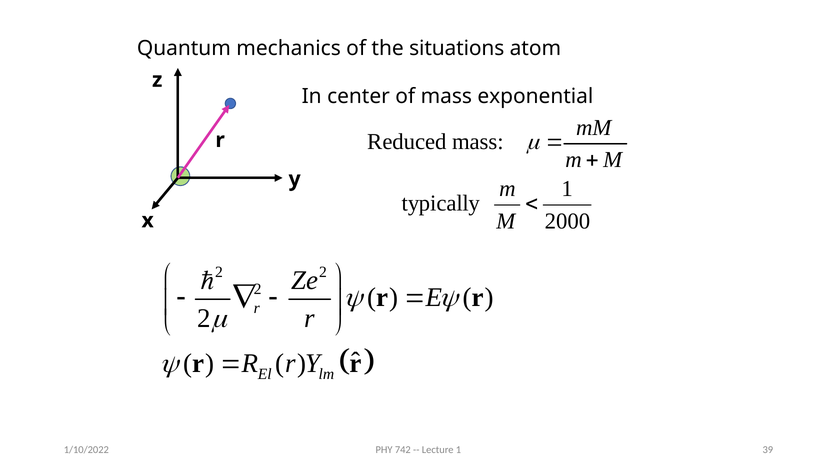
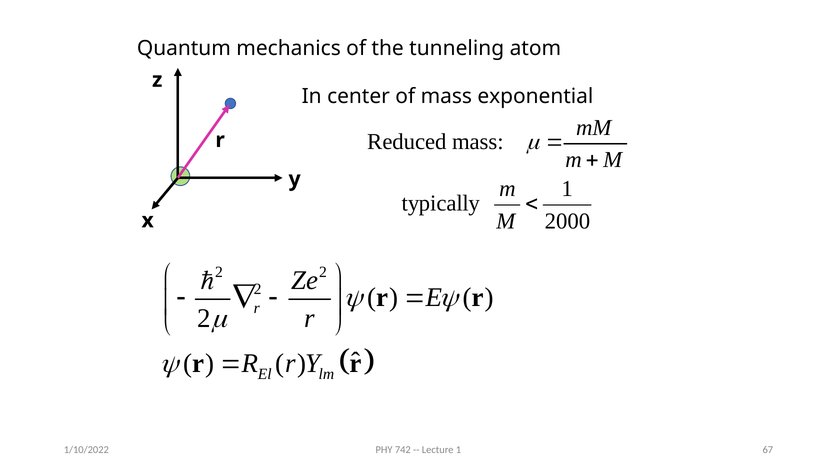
situations: situations -> tunneling (457, 48)
39: 39 -> 67 (768, 450)
